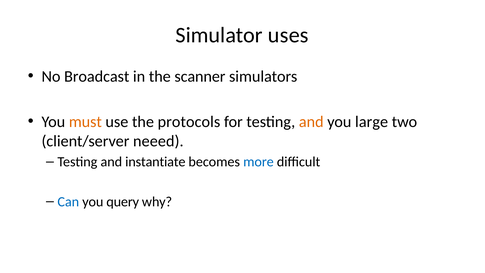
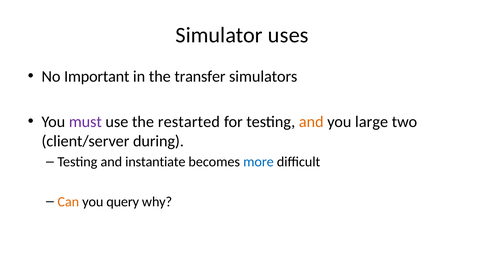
Broadcast: Broadcast -> Important (97, 76)
scanner: scanner -> transfer (200, 76)
must colour: orange -> purple (85, 122)
protocols: protocols -> restarted (189, 122)
neeed: neeed -> during (158, 141)
Can colour: blue -> orange (68, 202)
